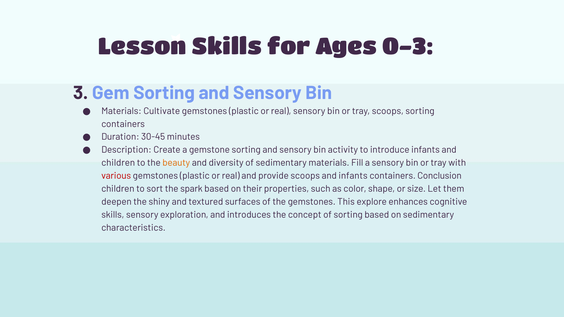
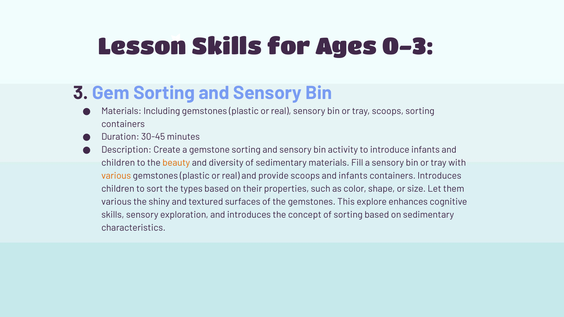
Cultivate: Cultivate -> Including (162, 111)
various colour: red -> orange (116, 176)
containers Conclusion: Conclusion -> Introduces (439, 176)
spark: spark -> types (191, 189)
deepen: deepen -> various (116, 202)
